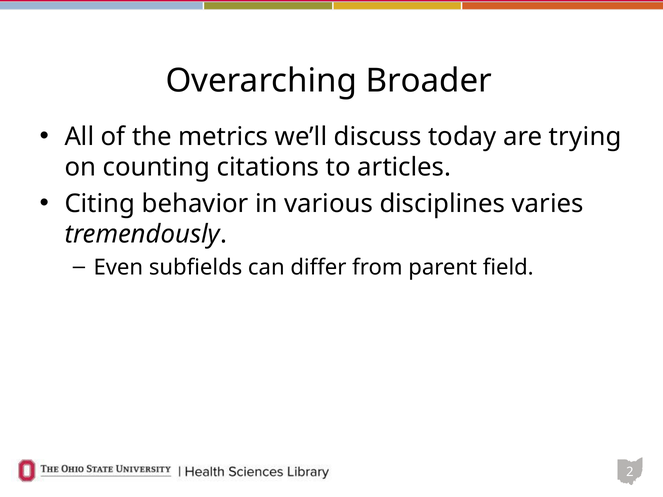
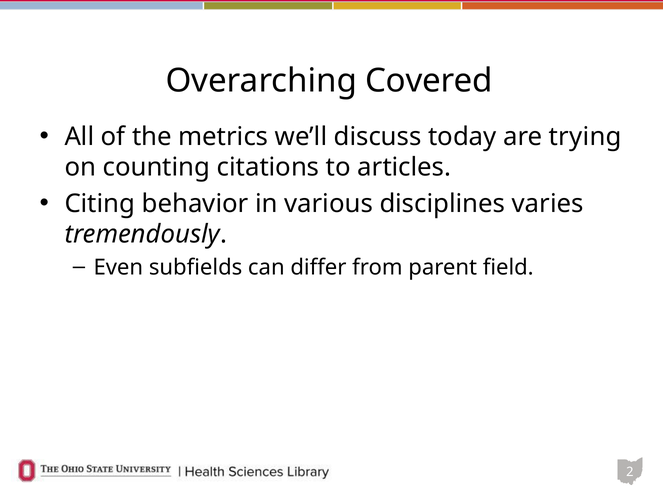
Broader: Broader -> Covered (429, 81)
